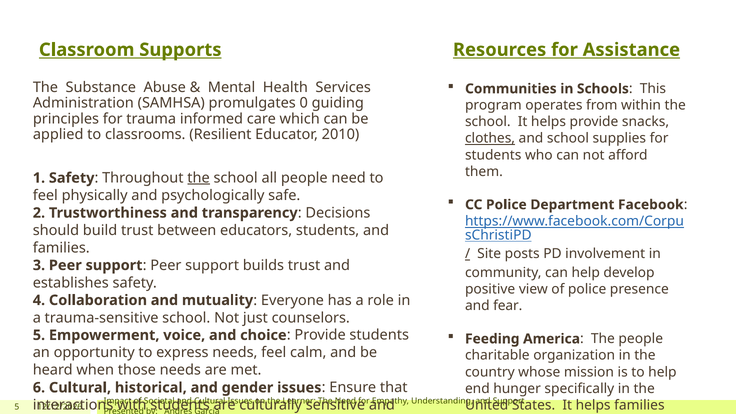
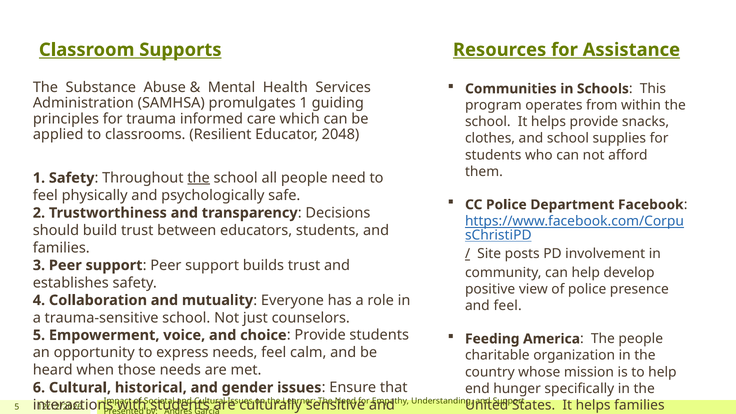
promulgates 0: 0 -> 1 (304, 103)
2010: 2010 -> 2048 (341, 135)
clothes underline: present -> none (490, 138)
and fear: fear -> feel (508, 306)
